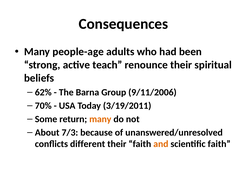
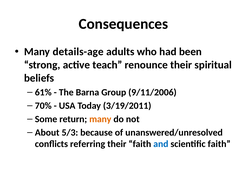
people-age: people-age -> details-age (78, 52)
62%: 62% -> 61% (43, 92)
7/3: 7/3 -> 5/3 (70, 133)
different: different -> referring (88, 144)
and colour: orange -> blue (161, 144)
